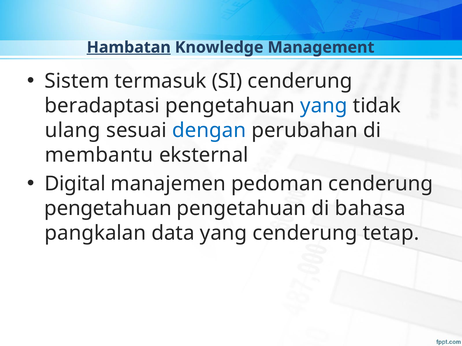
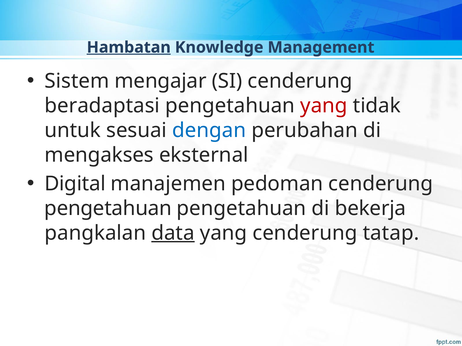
termasuk: termasuk -> mengajar (161, 81)
yang colour: blue -> red (324, 106)
ulang: ulang -> untuk (73, 131)
membantu: membantu -> mengakses (99, 155)
bahasa: bahasa -> bekerja (370, 209)
data underline: none -> present (173, 233)
tetap: tetap -> tatap (391, 233)
